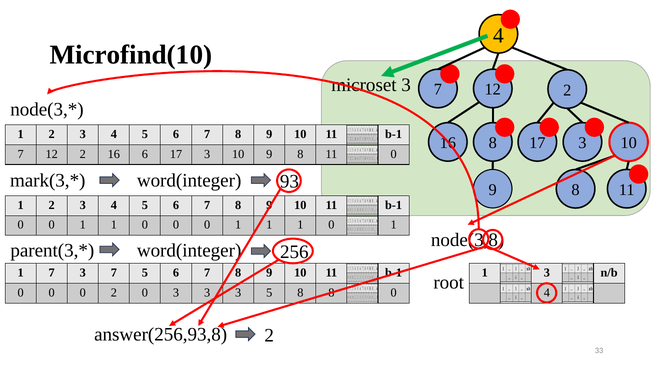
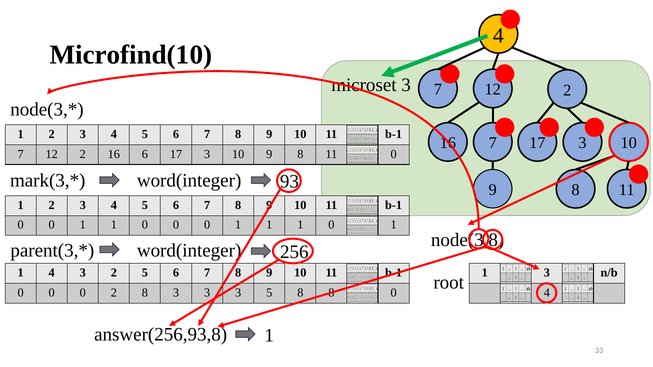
8: 8 -> 7 (493, 143)
7: 7 -> 4 (52, 273)
3 7: 7 -> 2 (114, 273)
2 0: 0 -> 8 (145, 293)
answer(256,93,8 2: 2 -> 1 (269, 336)
